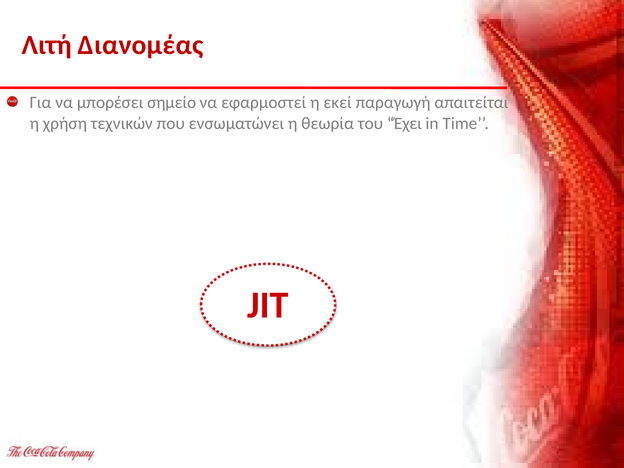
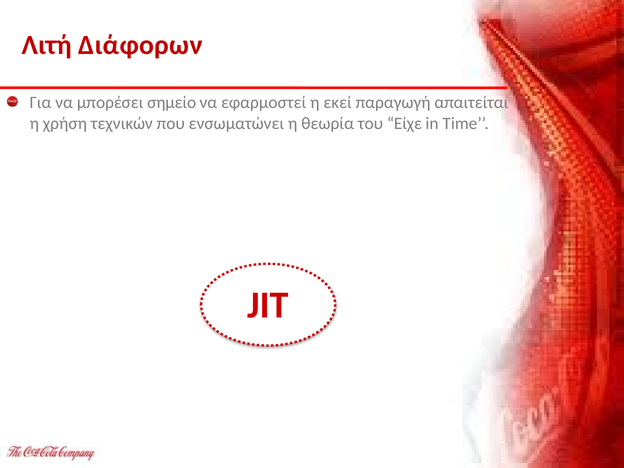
Διανομέας: Διανομέας -> Διάφορων (141, 45)
Έχει: Έχει -> Είχε (404, 123)
